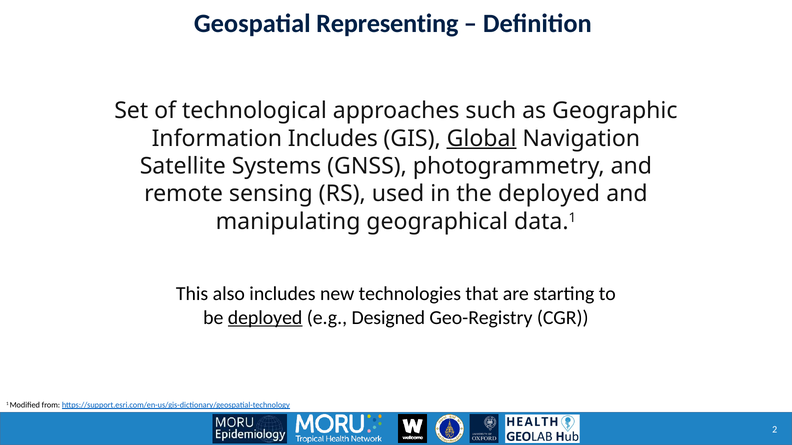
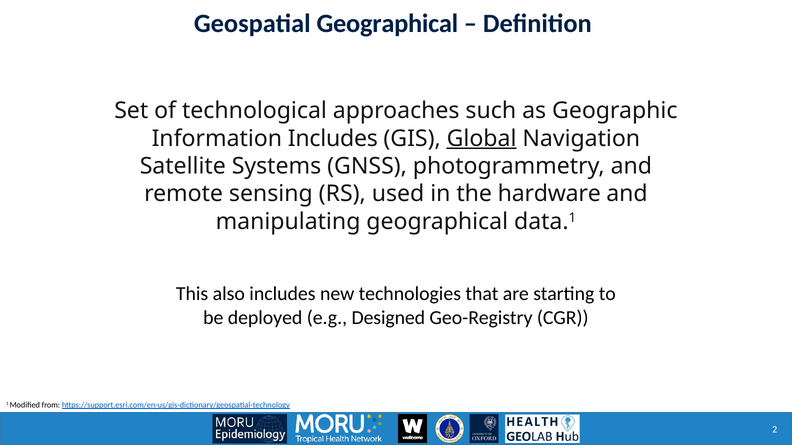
Geospatial Representing: Representing -> Geographical (387, 24)
the deployed: deployed -> hardware (549, 194)
deployed underline: present -> none (265, 318)
